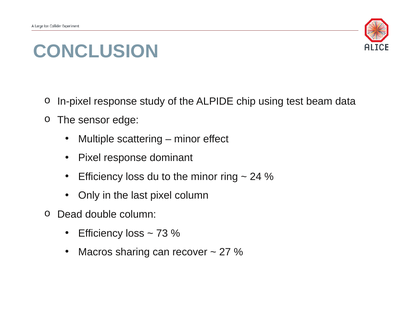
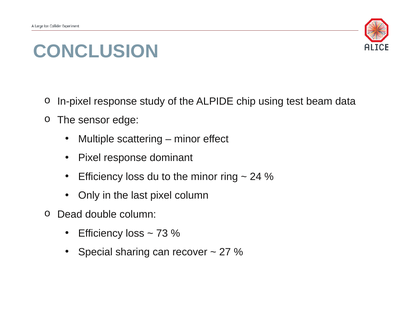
Macros: Macros -> Special (95, 252)
